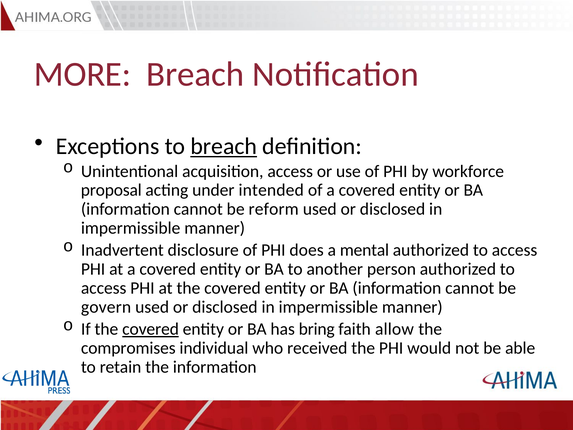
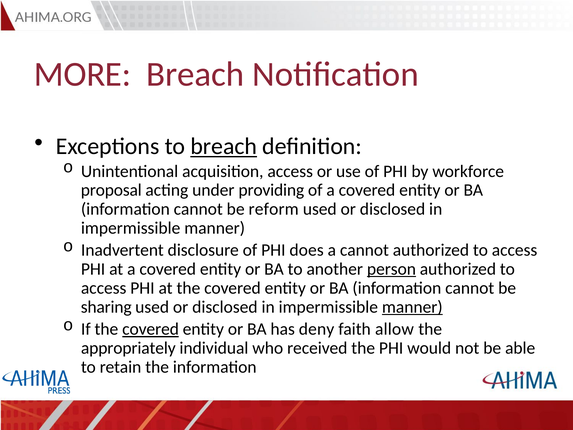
intended: intended -> providing (271, 190)
a mental: mental -> cannot (364, 250)
person underline: none -> present (391, 269)
govern: govern -> sharing (106, 307)
manner underline: none -> present (412, 307)
bring: bring -> deny (317, 329)
compromises: compromises -> appropriately (128, 348)
